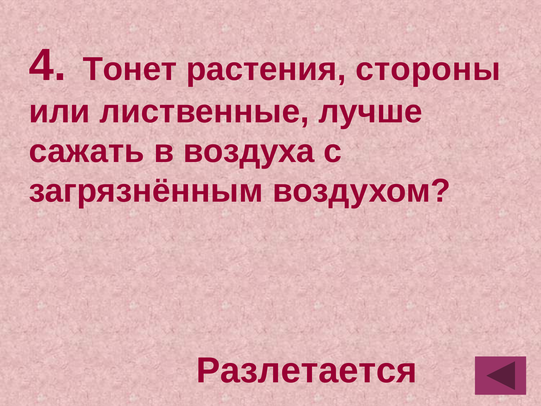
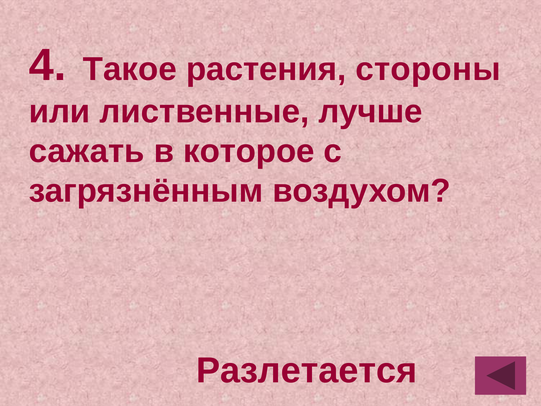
Тонет: Тонет -> Такое (130, 69)
воздуха: воздуха -> которое (249, 151)
